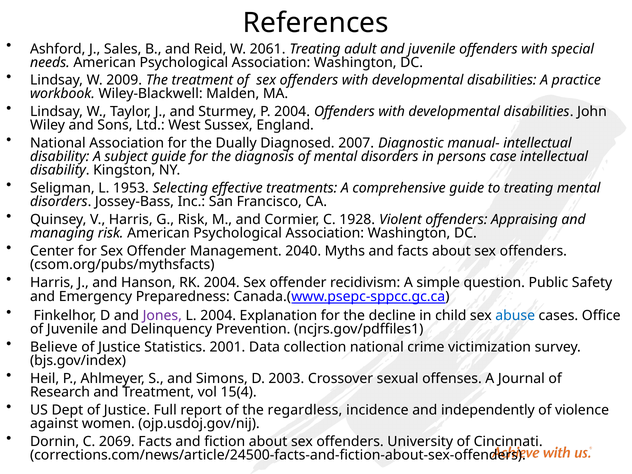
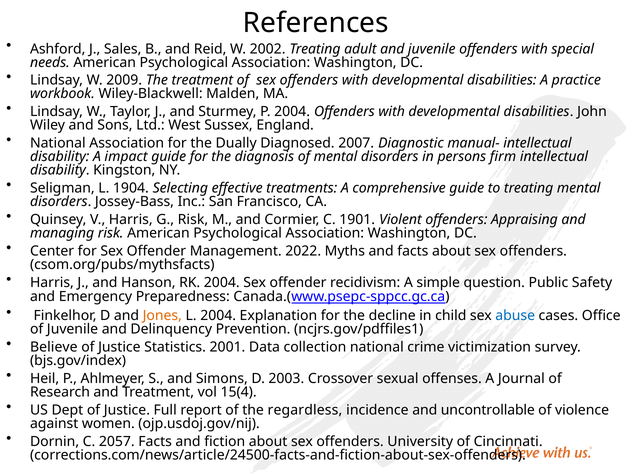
2061: 2061 -> 2002 (268, 49)
subject: subject -> impact (126, 157)
case: case -> firm (503, 157)
1953: 1953 -> 1904 (131, 188)
1928: 1928 -> 1901 (357, 220)
2040: 2040 -> 2022 (303, 251)
Jones colour: purple -> orange (162, 316)
independently: independently -> uncontrollable (488, 410)
2069: 2069 -> 2057 (117, 442)
